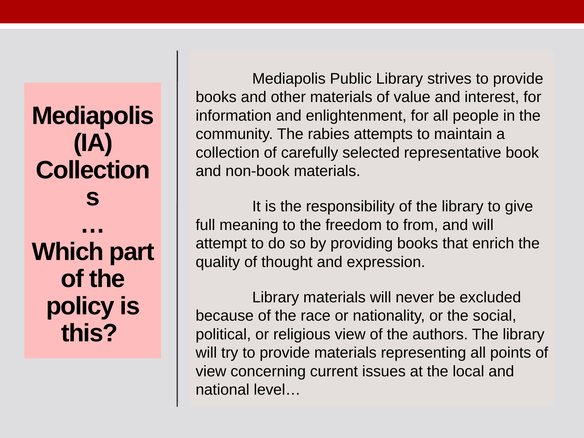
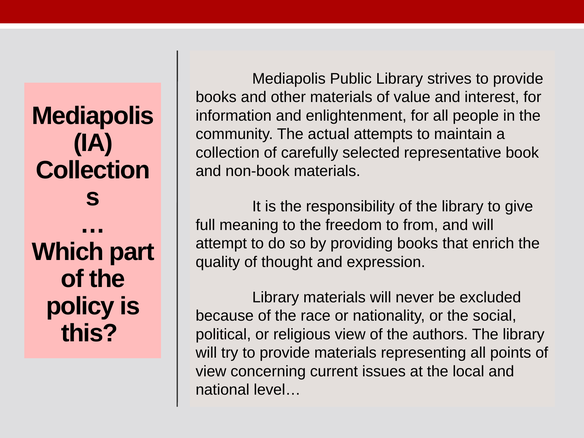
rabies: rabies -> actual (329, 134)
